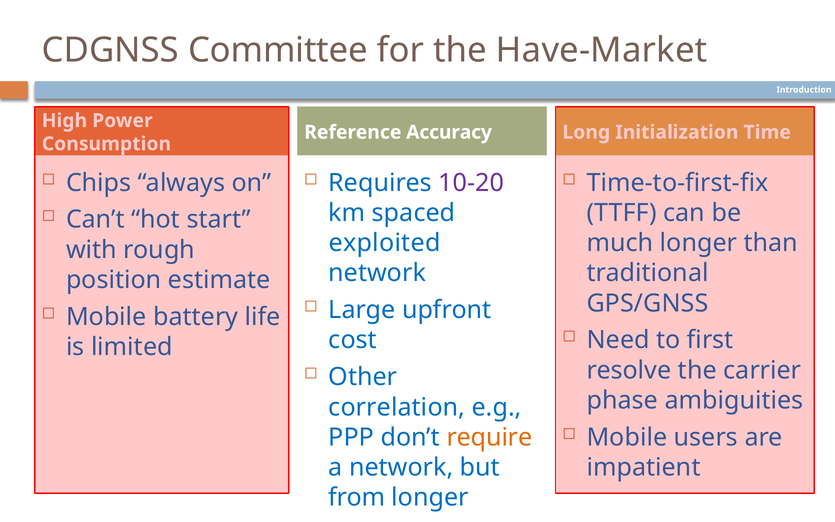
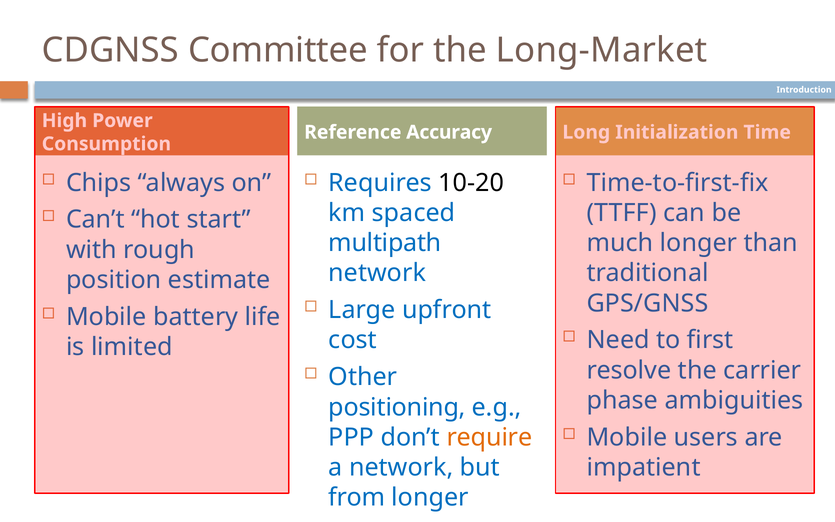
Have-Market: Have-Market -> Long-Market (602, 50)
10-20 colour: purple -> black (471, 183)
exploited: exploited -> multipath (385, 243)
correlation: correlation -> positioning (397, 407)
